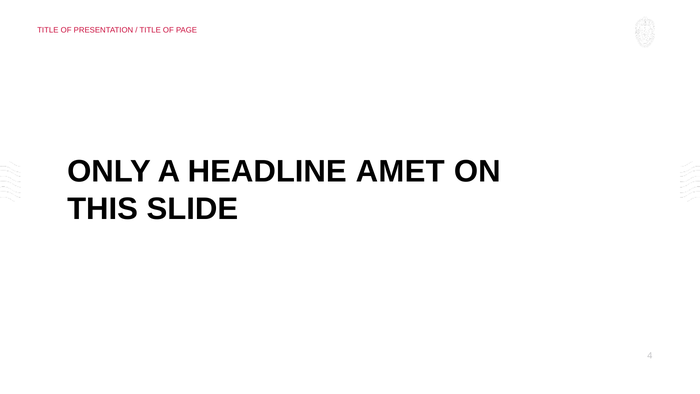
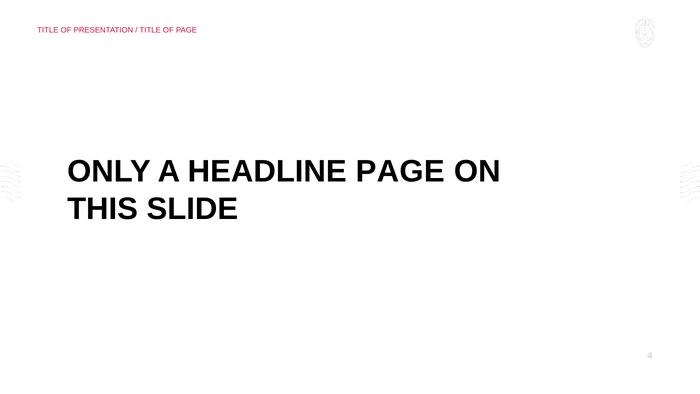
HEADLINE AMET: AMET -> PAGE (400, 171)
